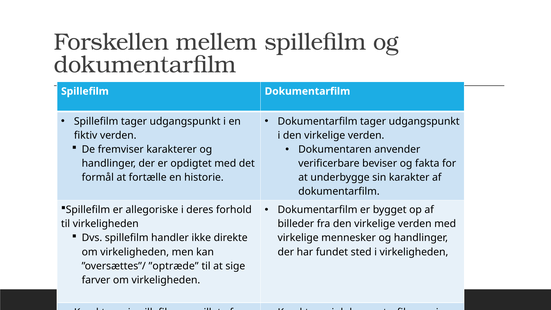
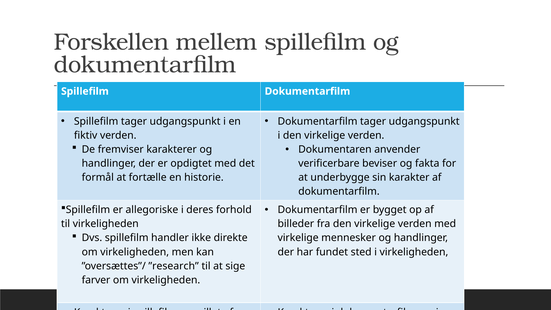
”optræde: ”optræde -> ”research (174, 266)
